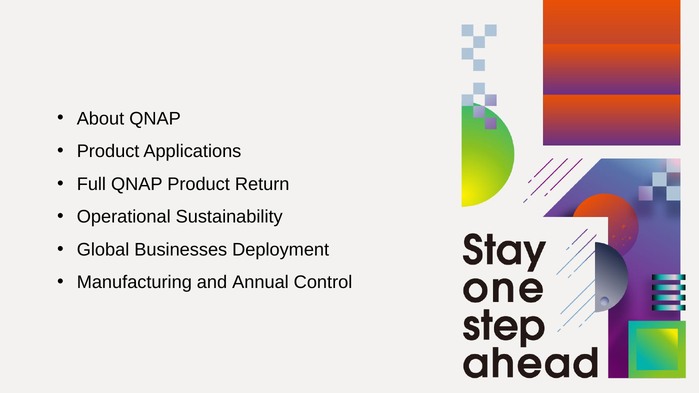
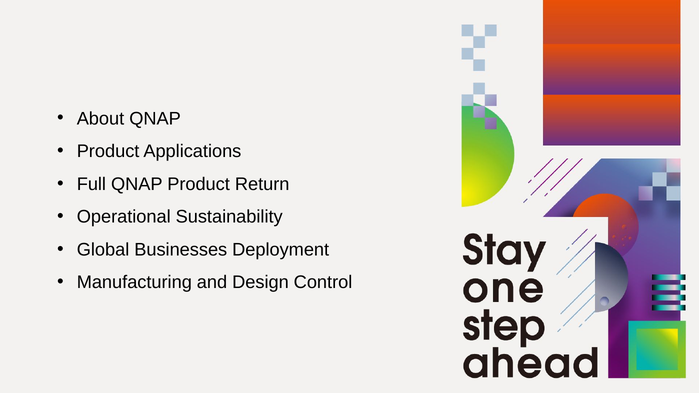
Annual: Annual -> Design (260, 282)
